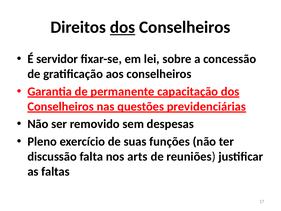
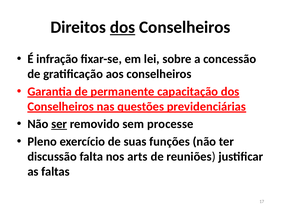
servidor: servidor -> infração (57, 59)
ser underline: none -> present (59, 124)
despesas: despesas -> processe (170, 124)
